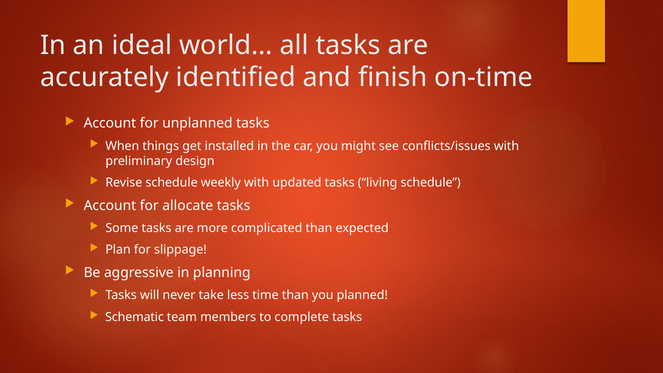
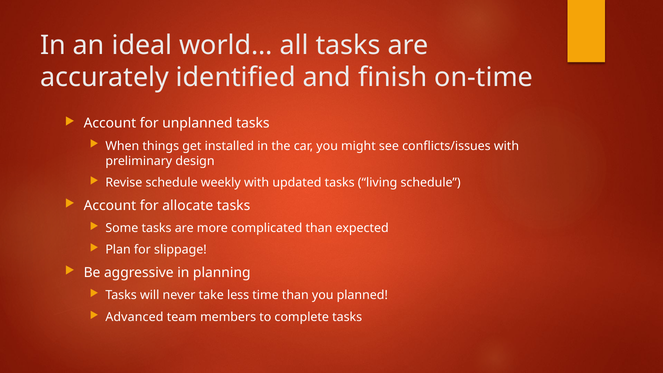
Schematic: Schematic -> Advanced (134, 317)
